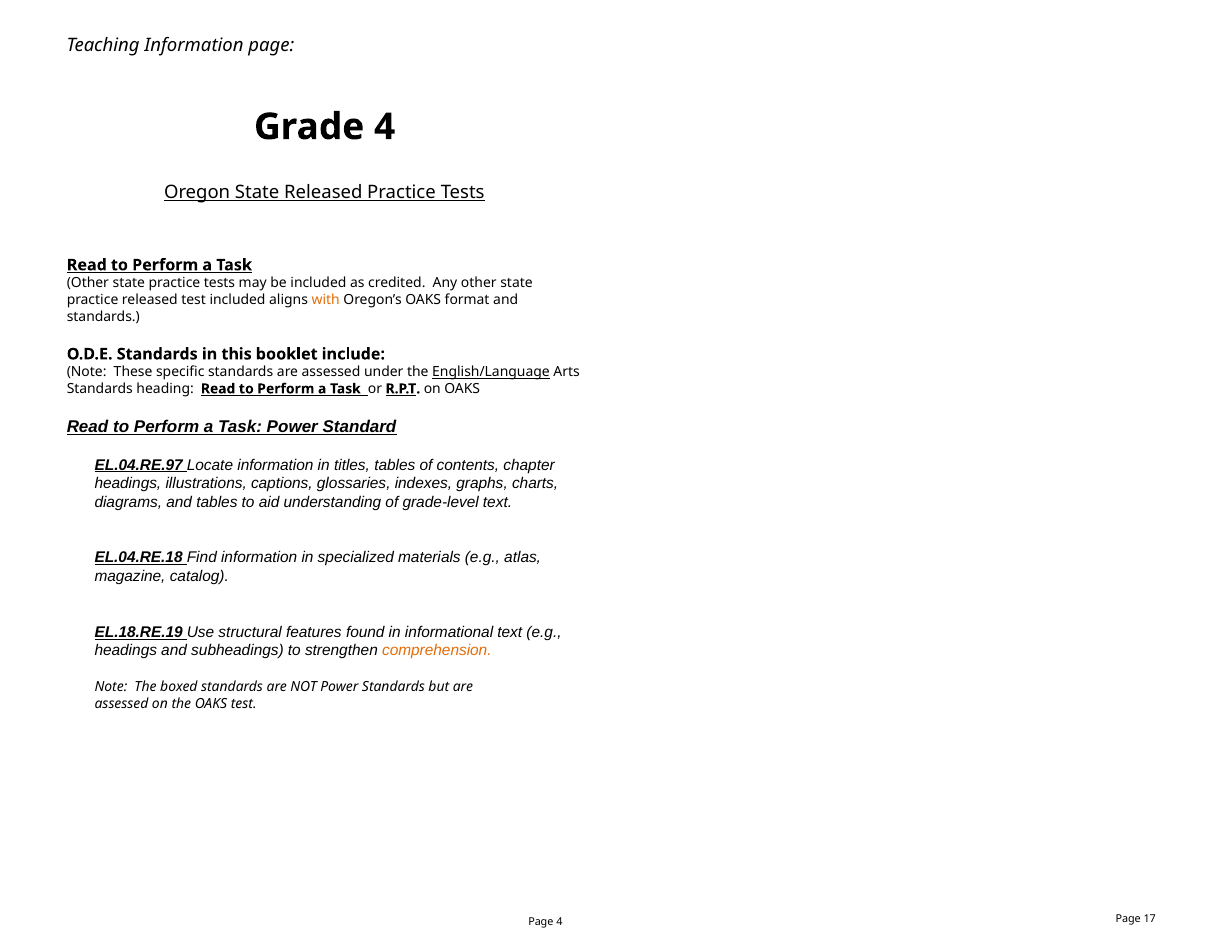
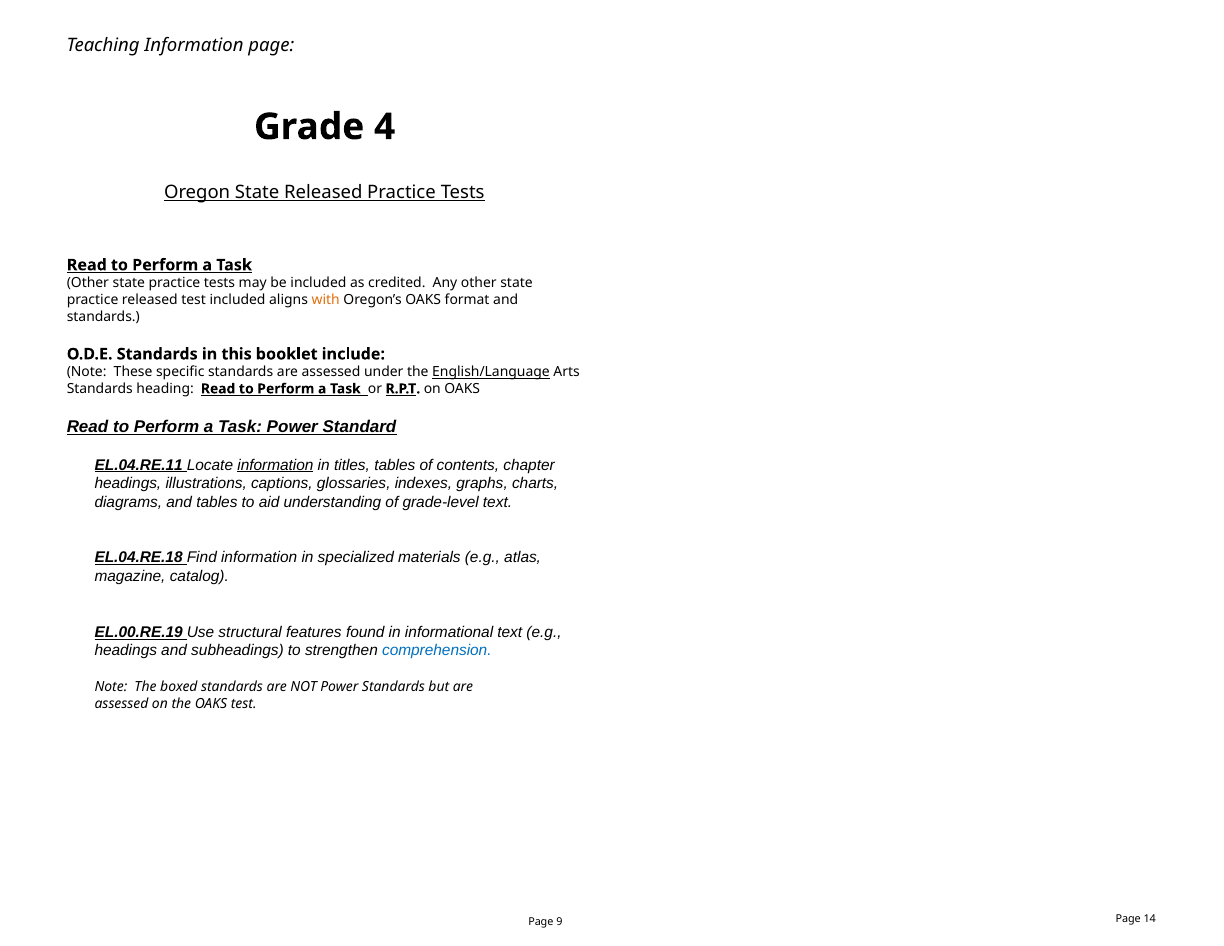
EL.04.RE.97: EL.04.RE.97 -> EL.04.RE.11 (139, 465)
information underline: none -> present (275, 465)
EL.18.RE.19: EL.18.RE.19 -> EL.00.RE.19 (139, 632)
comprehension colour: orange -> blue (437, 651)
Page 4: 4 -> 9 (559, 922)
17: 17 -> 14 (1150, 919)
